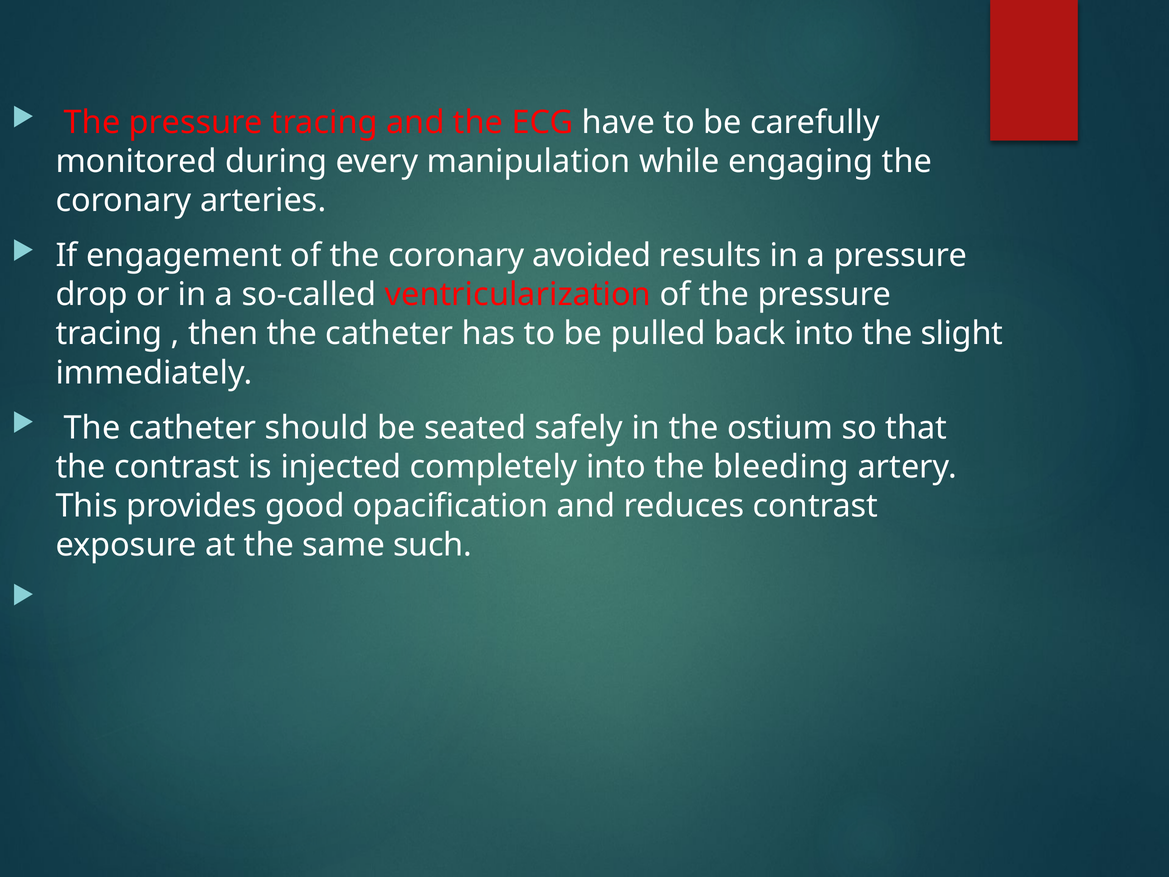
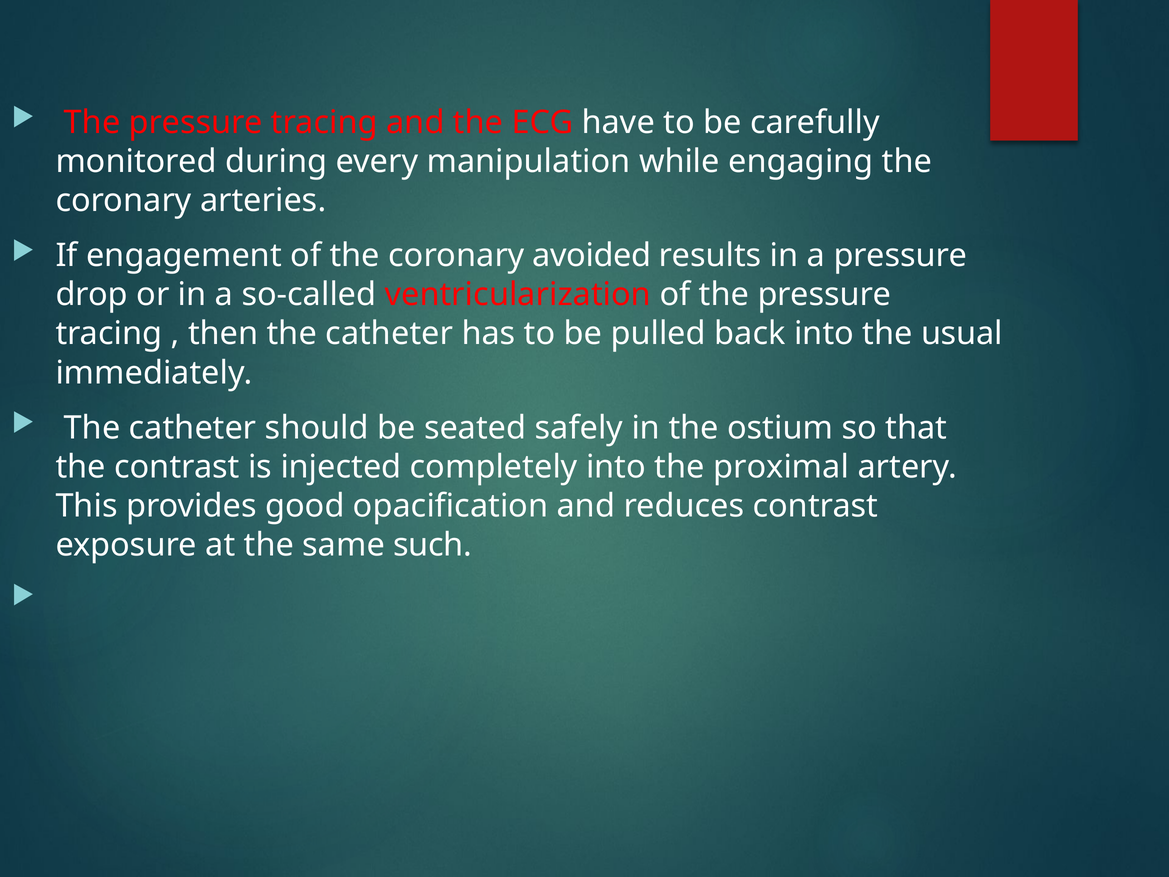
slight: slight -> usual (962, 334)
bleeding: bleeding -> proximal (781, 467)
